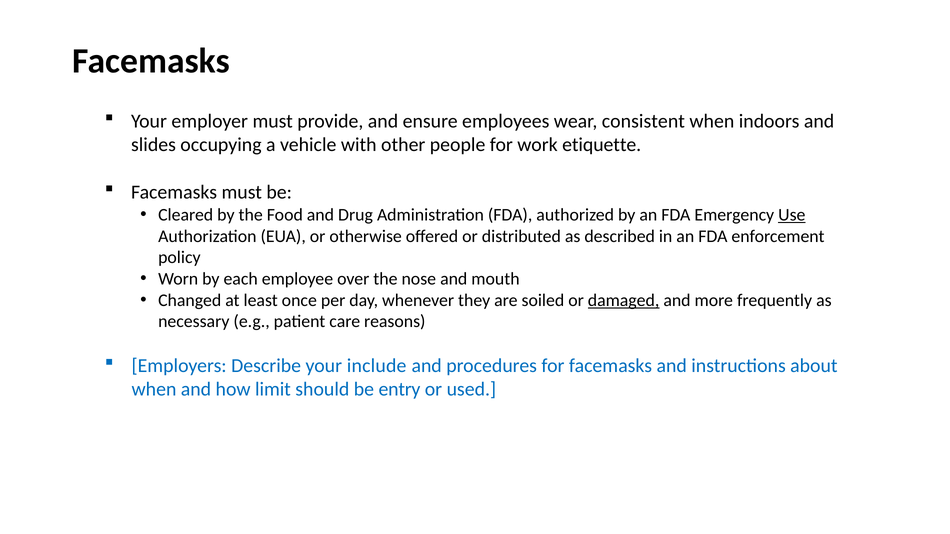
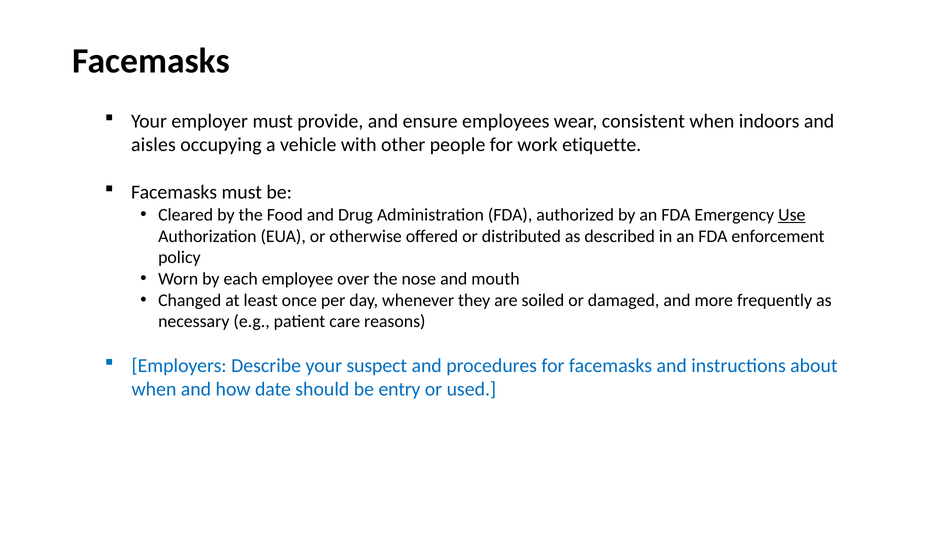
slides: slides -> aisles (153, 145)
damaged underline: present -> none (624, 300)
include: include -> suspect (377, 366)
limit: limit -> date (273, 390)
